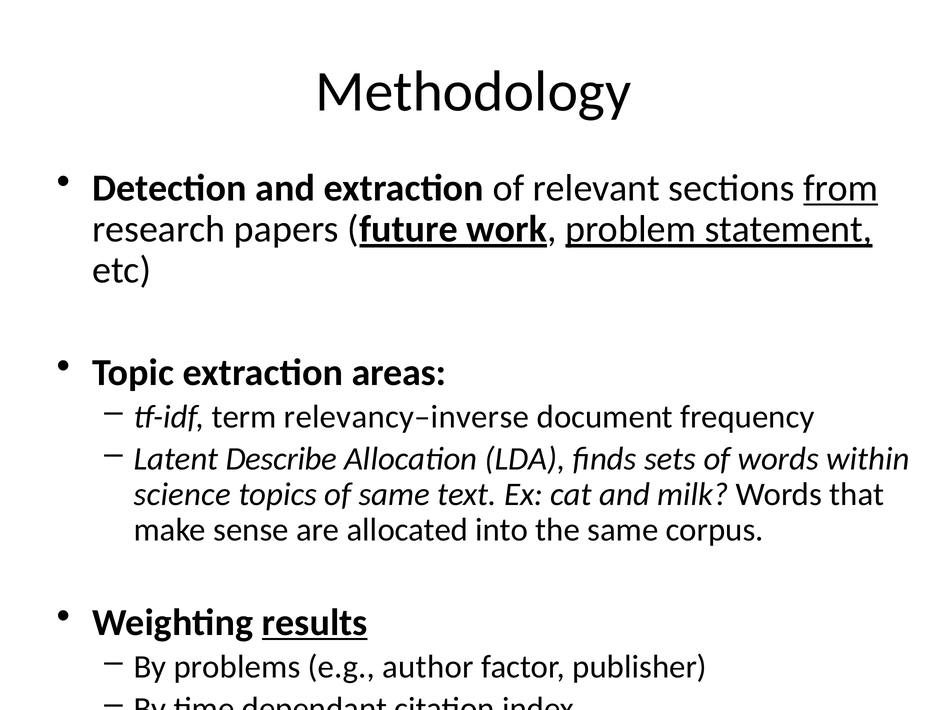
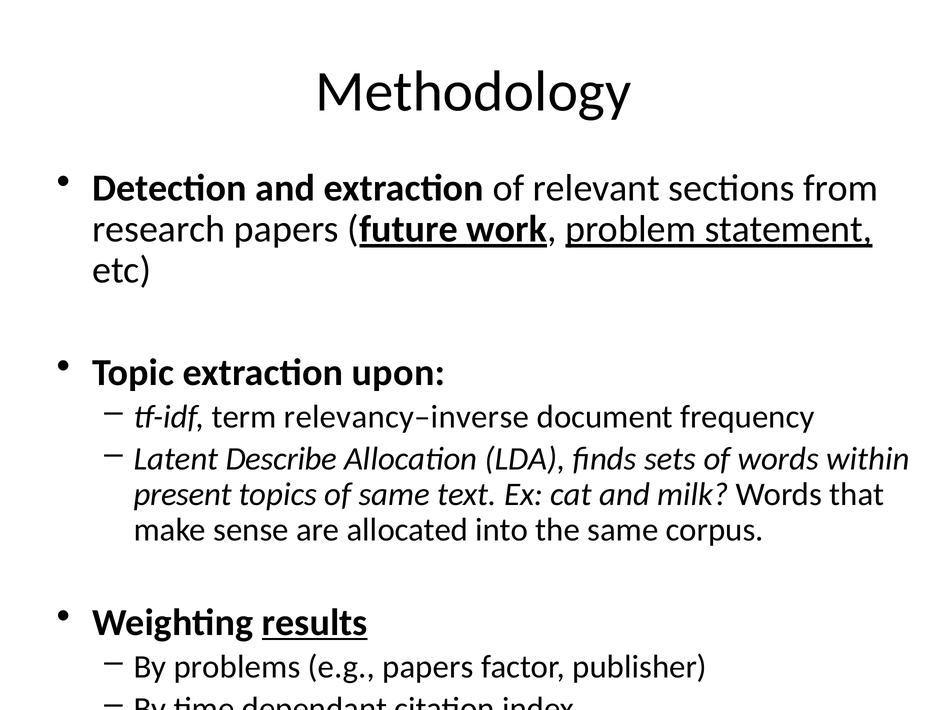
from underline: present -> none (841, 188)
areas: areas -> upon (399, 373)
science: science -> present (183, 495)
e.g author: author -> papers (428, 667)
